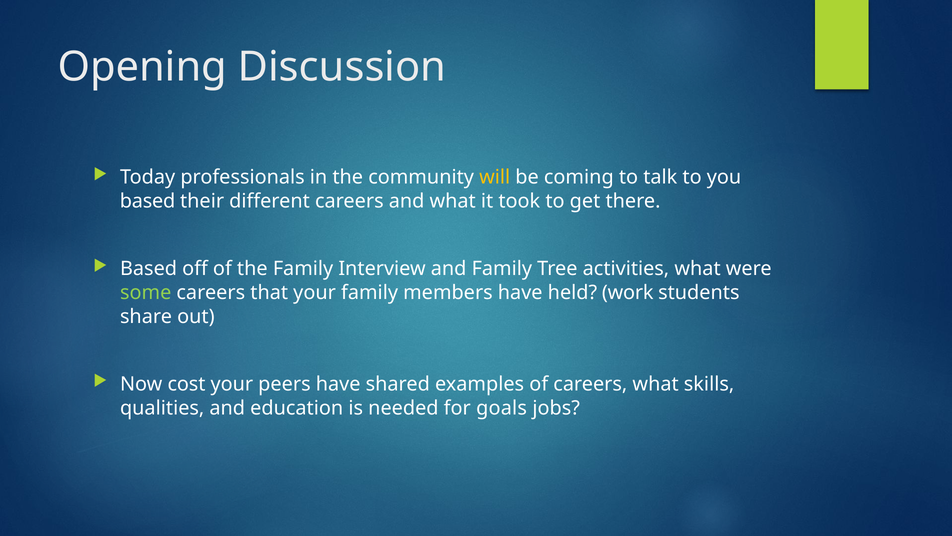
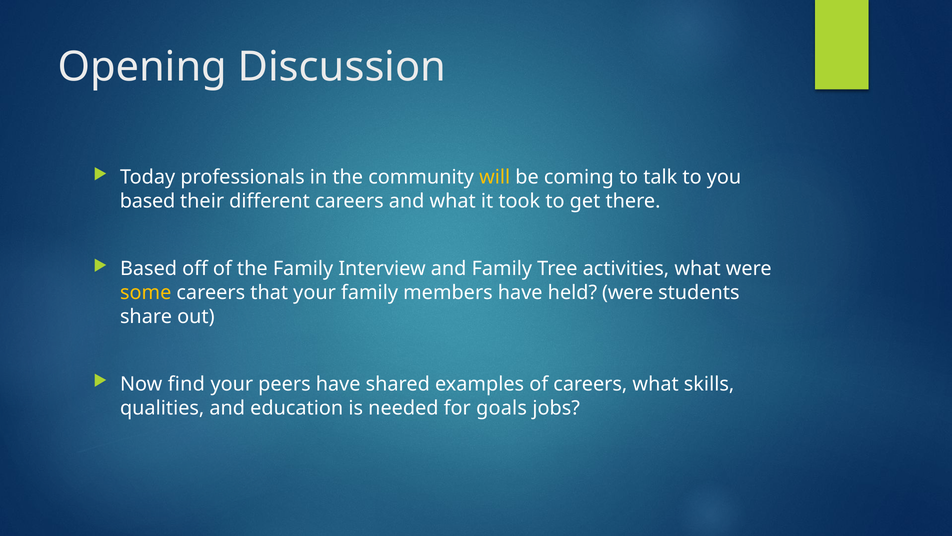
some colour: light green -> yellow (146, 292)
held work: work -> were (628, 292)
cost: cost -> find (186, 384)
